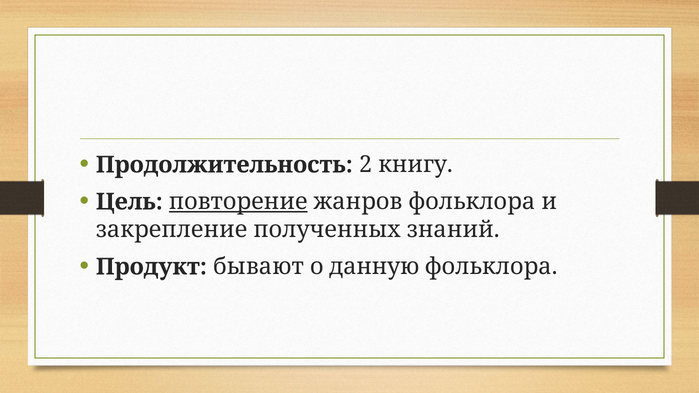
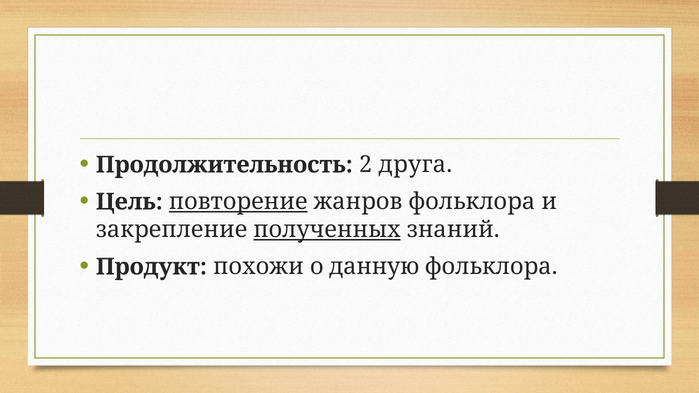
книгу: книгу -> друга (415, 165)
полученных underline: none -> present (327, 230)
бывают: бывают -> похожи (258, 267)
